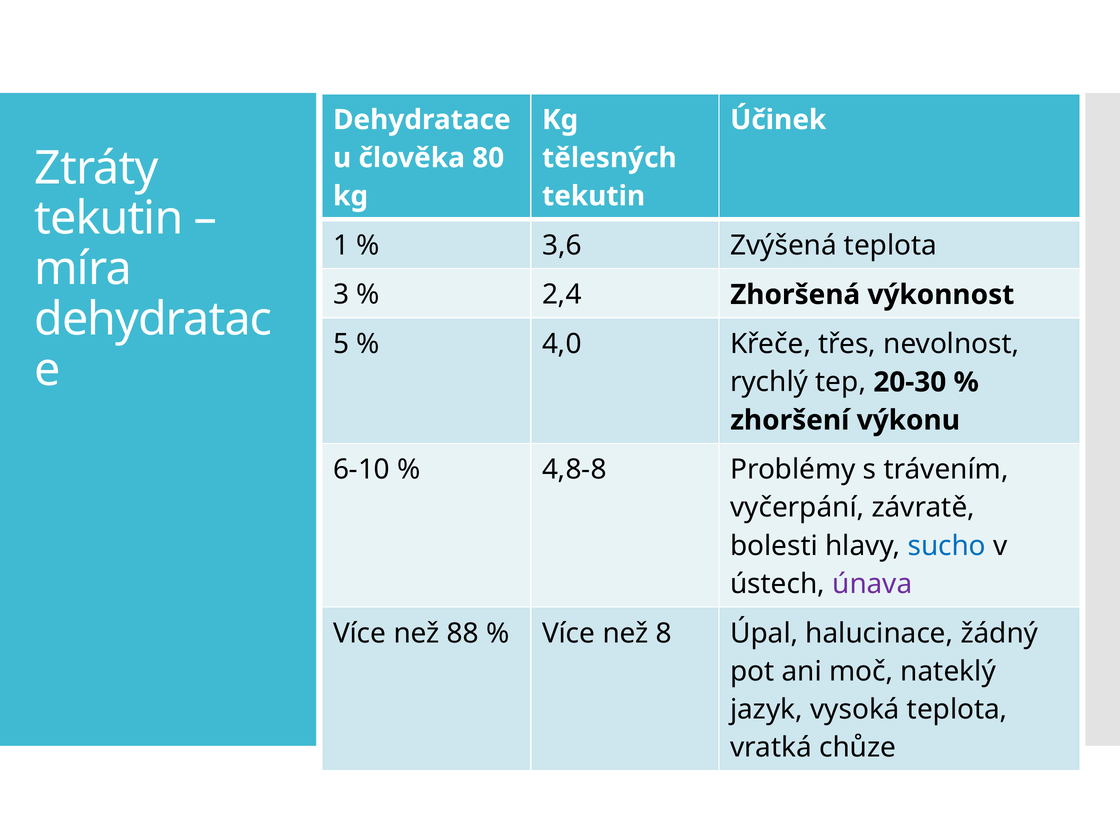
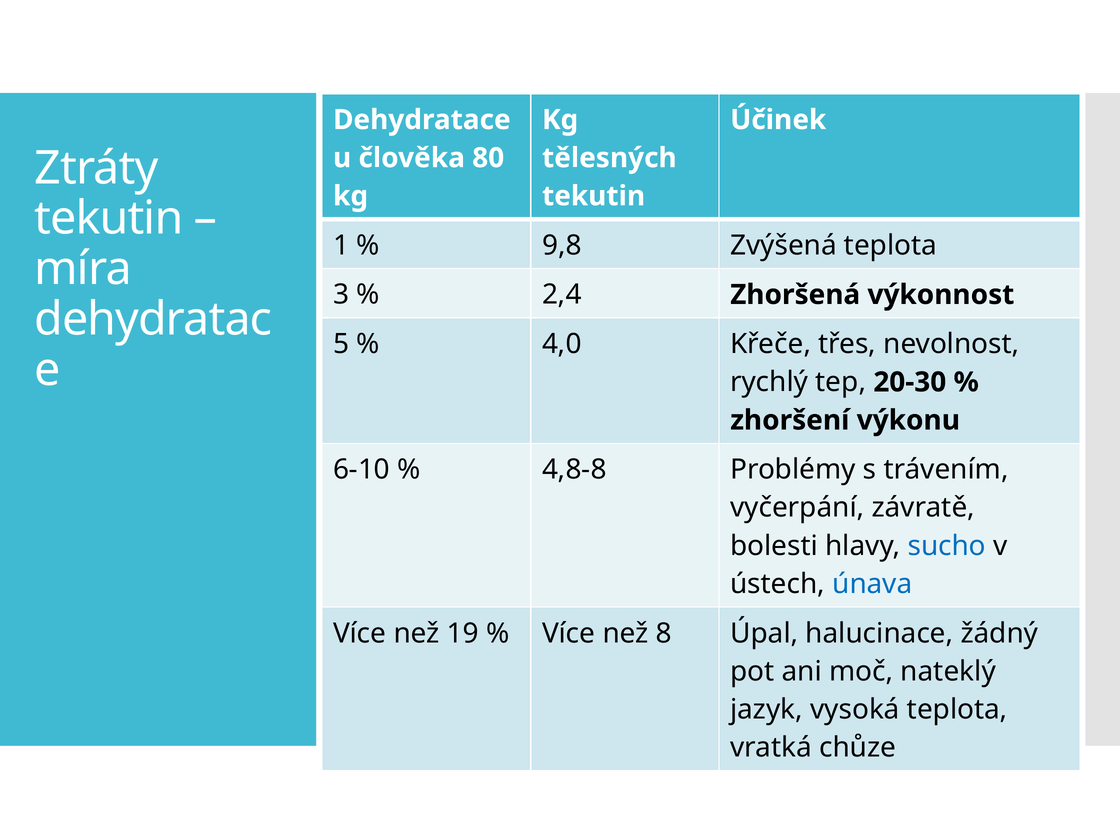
3,6: 3,6 -> 9,8 (562, 245)
únava colour: purple -> blue (872, 584)
88: 88 -> 19 (463, 633)
